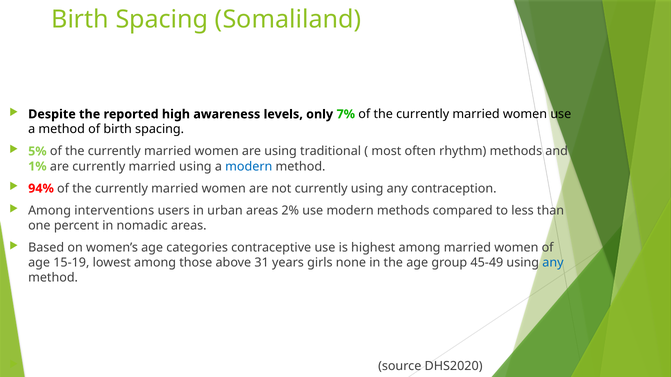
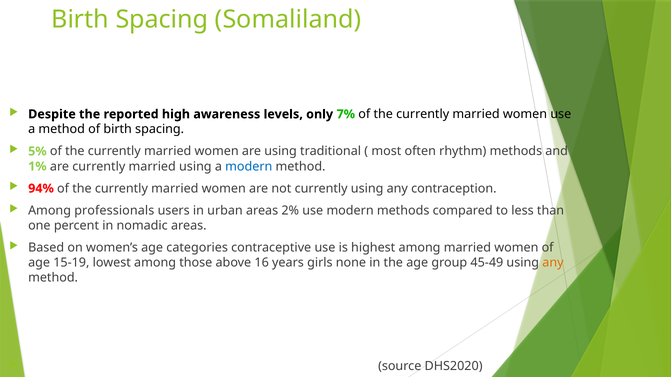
interventions: interventions -> professionals (114, 211)
31: 31 -> 16 (262, 263)
any colour: blue -> orange (553, 263)
